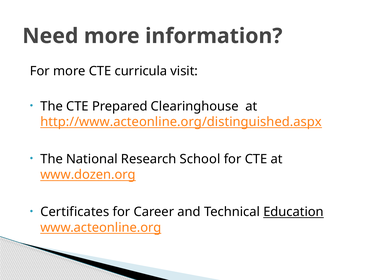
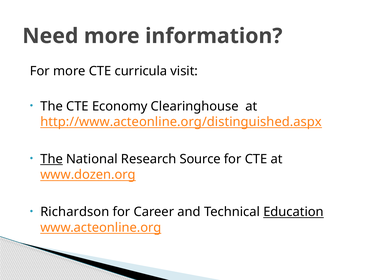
Prepared: Prepared -> Economy (120, 106)
The underline: none -> present (52, 159)
School: School -> Source (200, 159)
Certificates: Certificates -> Richardson (75, 212)
